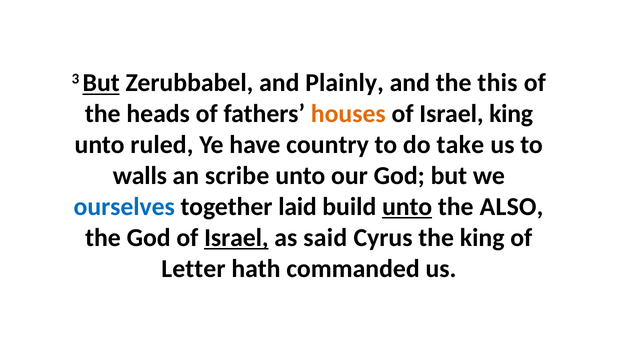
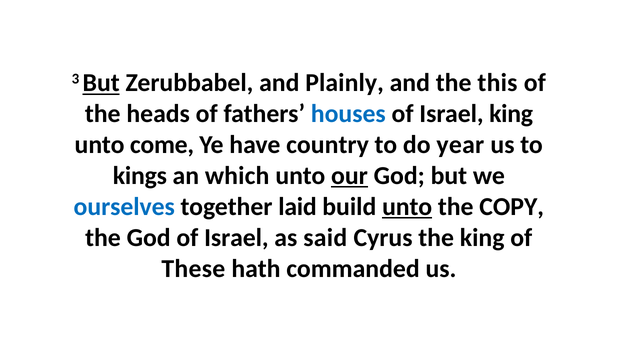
houses colour: orange -> blue (348, 114)
ruled: ruled -> come (162, 145)
take: take -> year (460, 145)
walls: walls -> kings (140, 176)
scribe: scribe -> which (237, 176)
our underline: none -> present (349, 176)
ALSO: ALSO -> COPY (512, 206)
Israel underline: present -> none (236, 237)
Letter: Letter -> These (193, 268)
